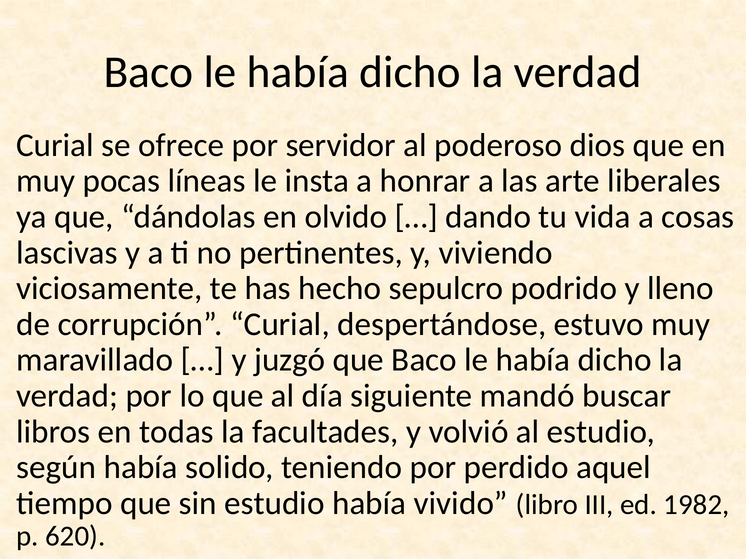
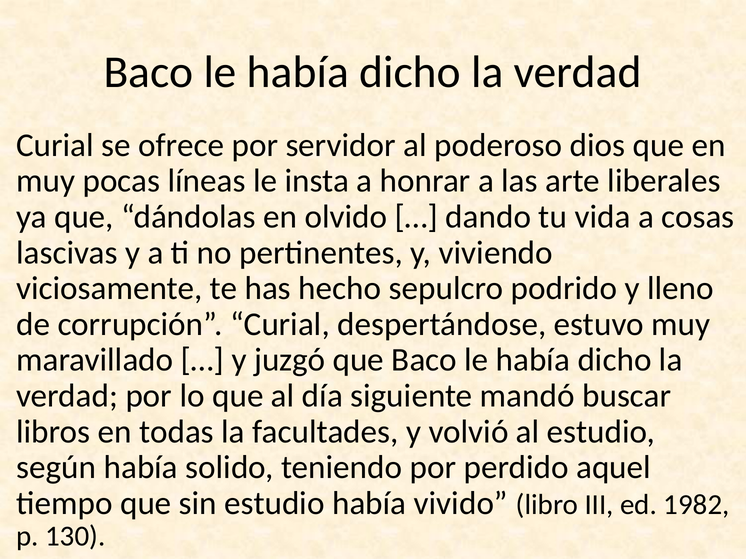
620: 620 -> 130 (75, 537)
